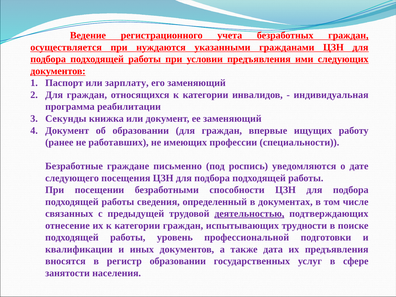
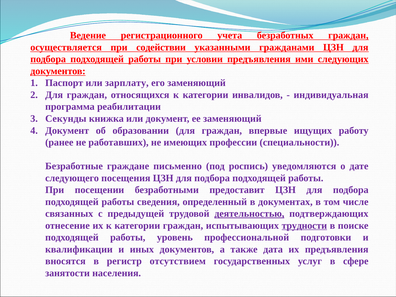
нуждаются: нуждаются -> содействии (161, 47)
способности: способности -> предоставит (237, 190)
трудности underline: none -> present (304, 226)
регистр образовании: образовании -> отсутствием (178, 261)
